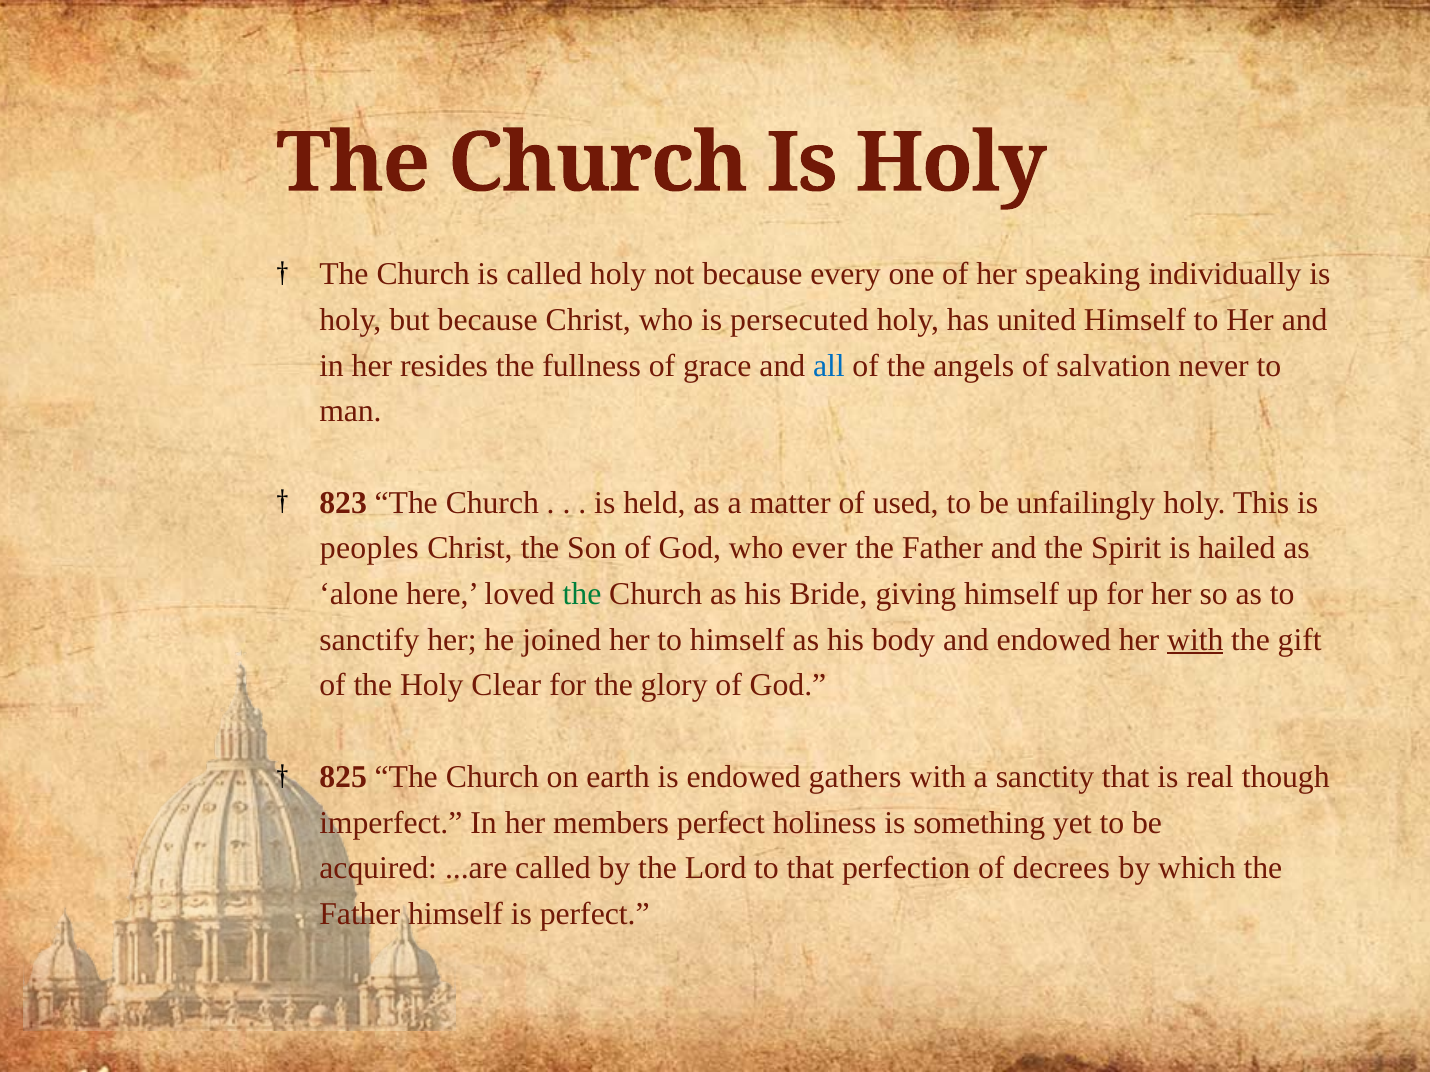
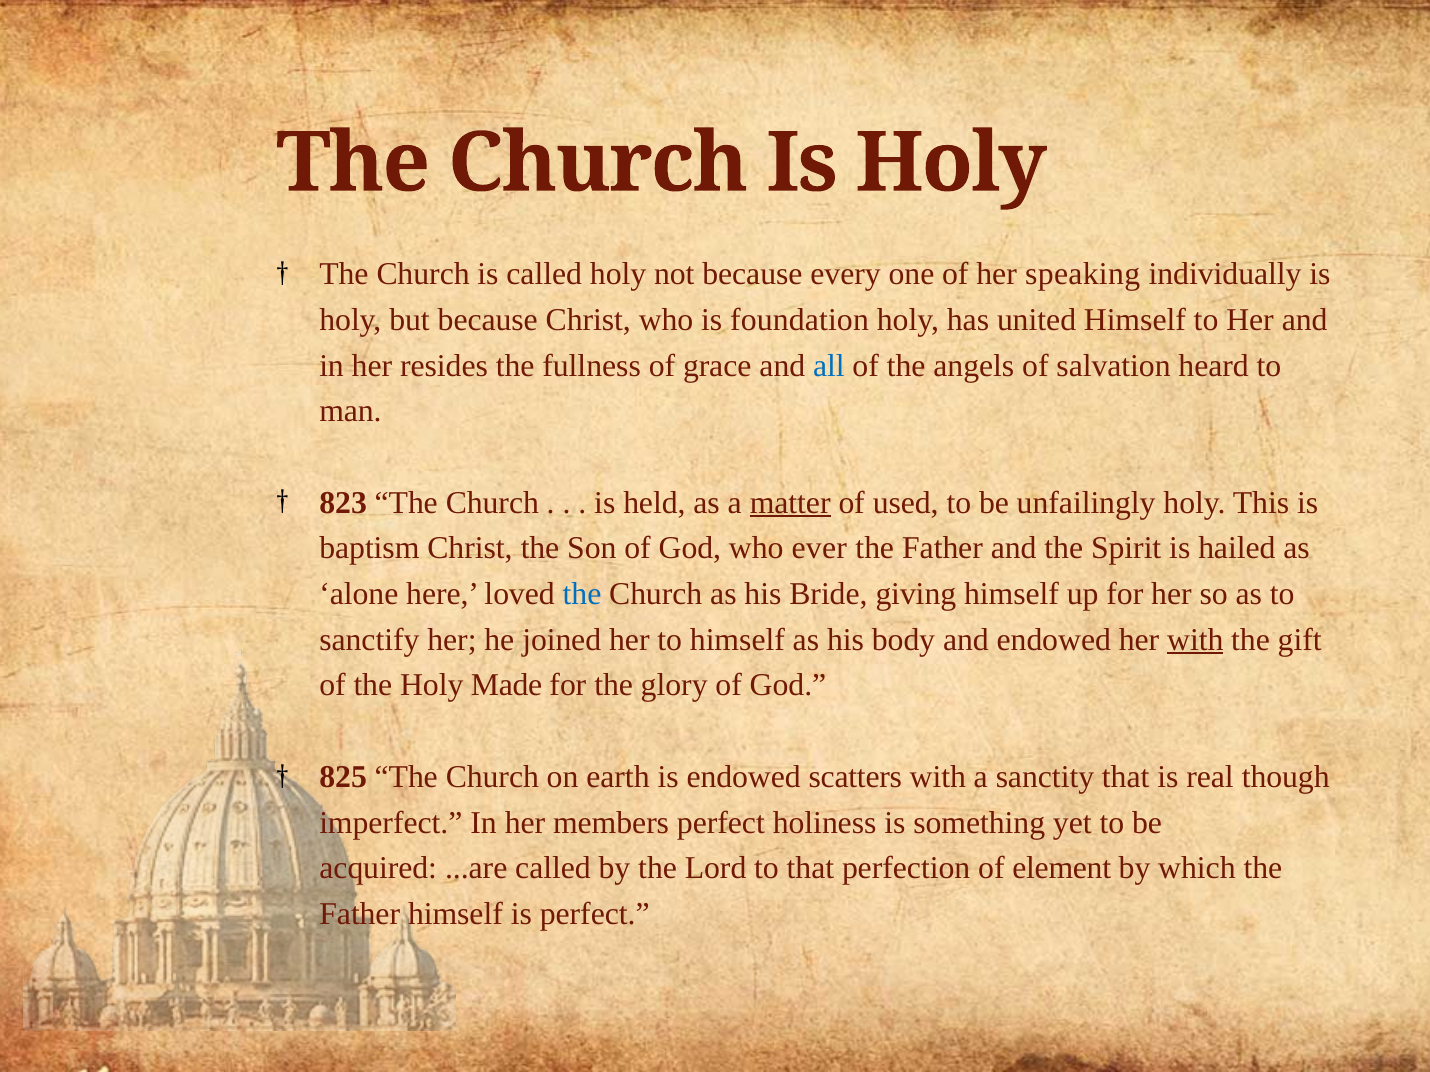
persecuted: persecuted -> foundation (800, 320)
never: never -> heard (1214, 366)
matter underline: none -> present (790, 503)
peoples: peoples -> baptism (369, 549)
the colour: green -> blue (582, 594)
Clear: Clear -> Made (507, 686)
gathers: gathers -> scatters (855, 777)
decrees: decrees -> element (1062, 869)
